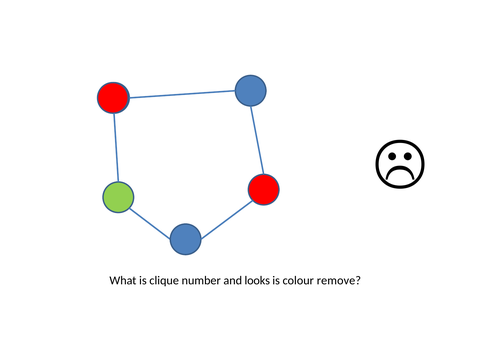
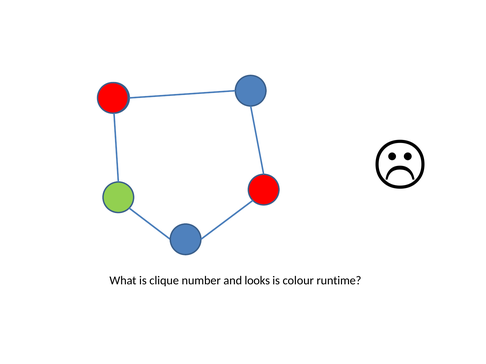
remove: remove -> runtime (339, 281)
